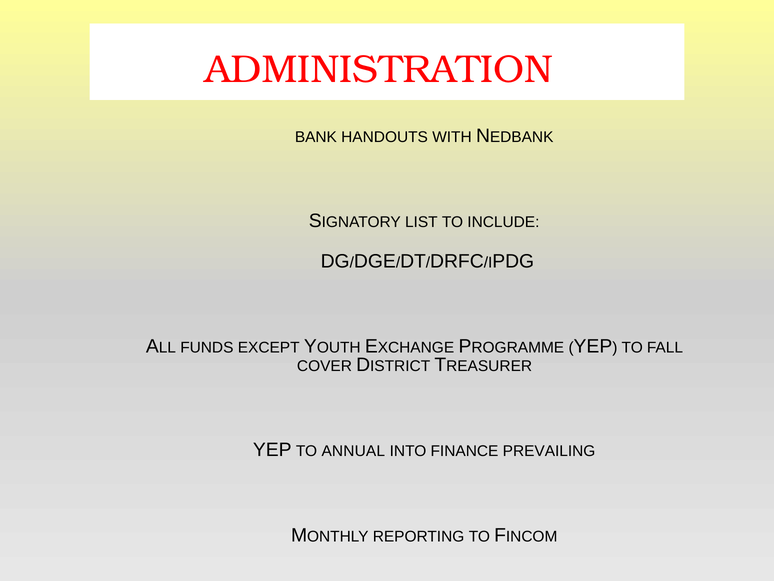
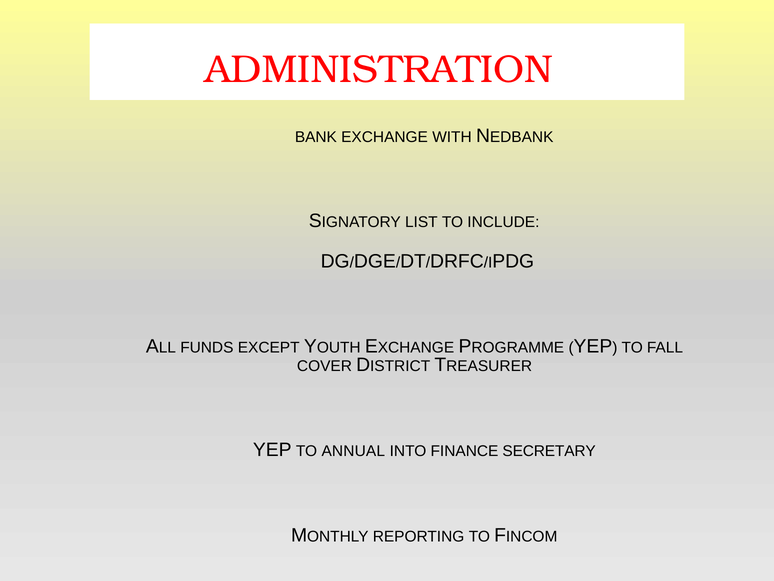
HANDOUTS: HANDOUTS -> EXCHANGE (385, 137)
PREVAILING: PREVAILING -> SECRETARY (549, 451)
